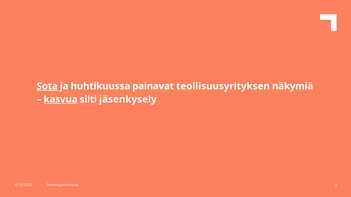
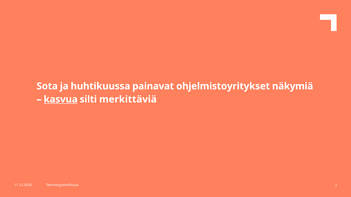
Sota underline: present -> none (47, 86)
teollisuusyrityksen: teollisuusyrityksen -> ohjelmistoyritykset (223, 86)
jäsenkysely: jäsenkysely -> merkittäviä (128, 100)
